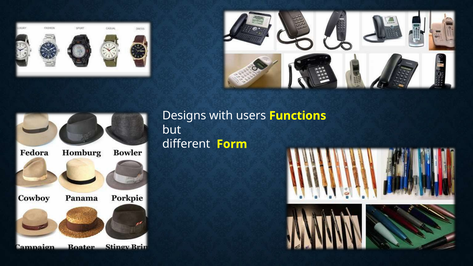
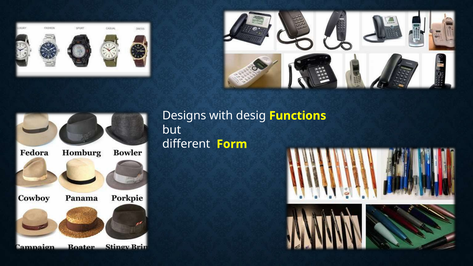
users: users -> desig (251, 116)
